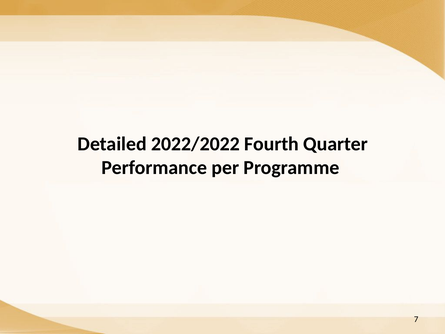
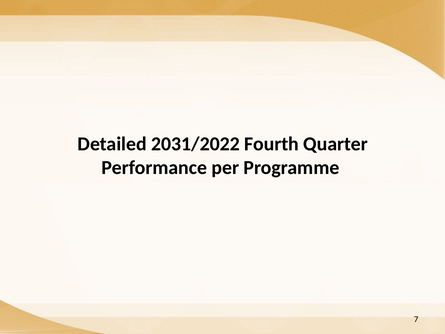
2022/2022: 2022/2022 -> 2031/2022 (195, 144)
